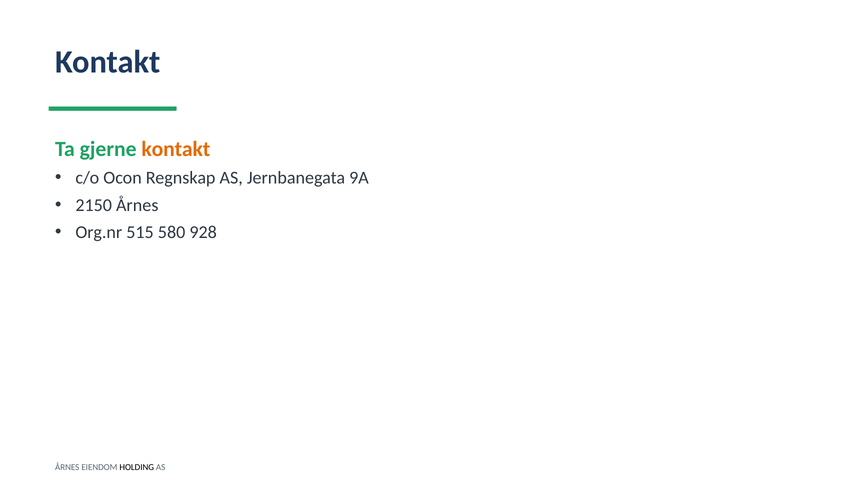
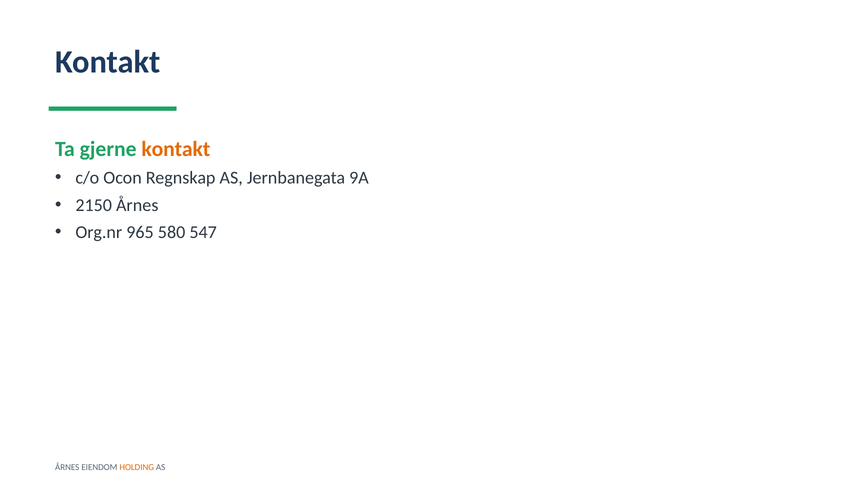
515: 515 -> 965 (140, 232)
928: 928 -> 547 (203, 232)
HOLDING colour: black -> orange (137, 467)
